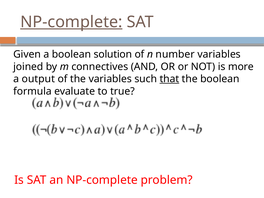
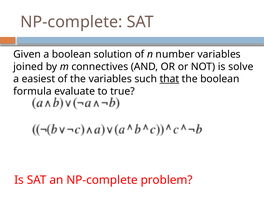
NP-complete underline: present -> none (71, 22)
more: more -> solve (241, 67)
output: output -> easiest (38, 79)
